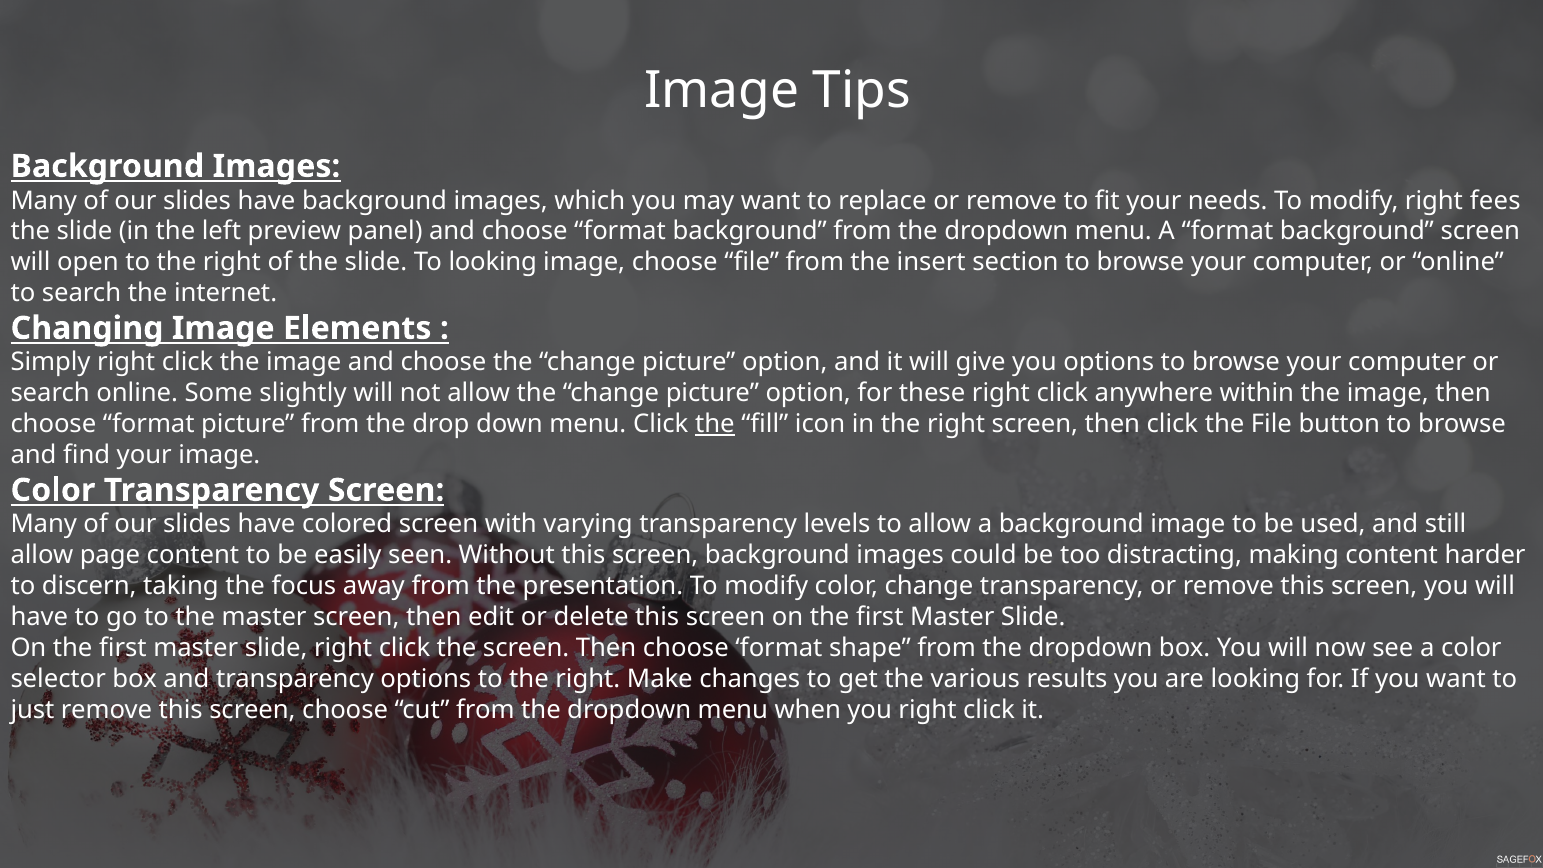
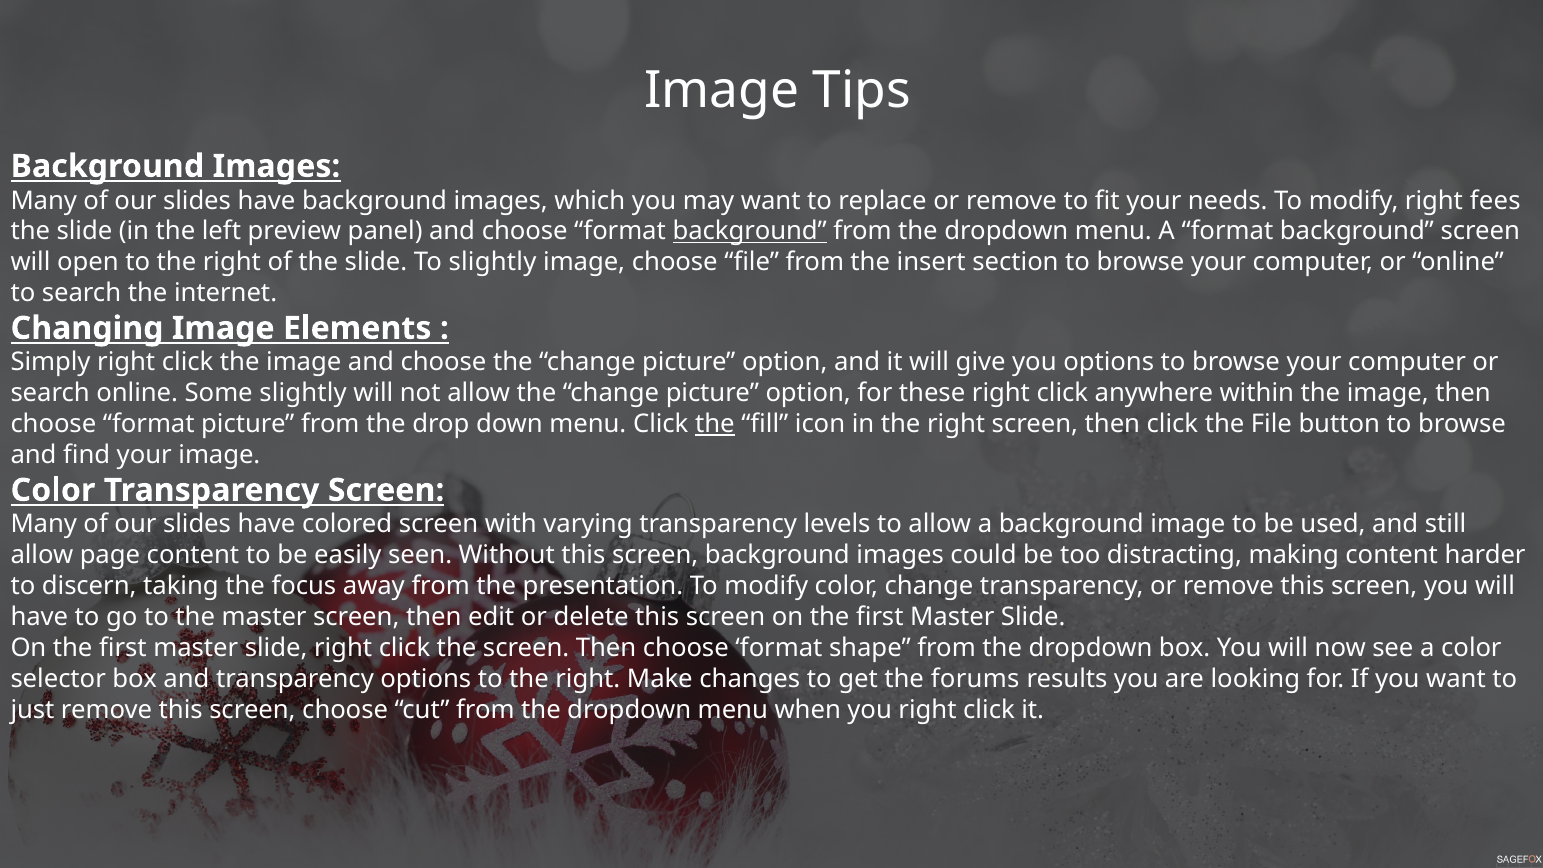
background underline: none -> present (750, 231)
To looking: looking -> slightly (492, 262)
various: various -> forums (975, 679)
